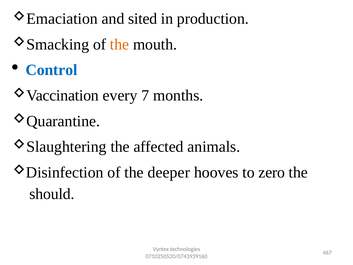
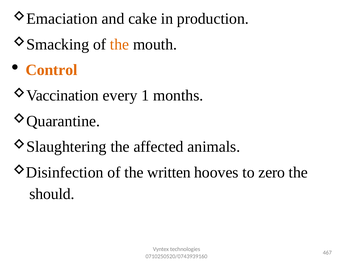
sited: sited -> cake (143, 19)
Control colour: blue -> orange (51, 70)
7: 7 -> 1 (145, 95)
deeper: deeper -> written (169, 172)
